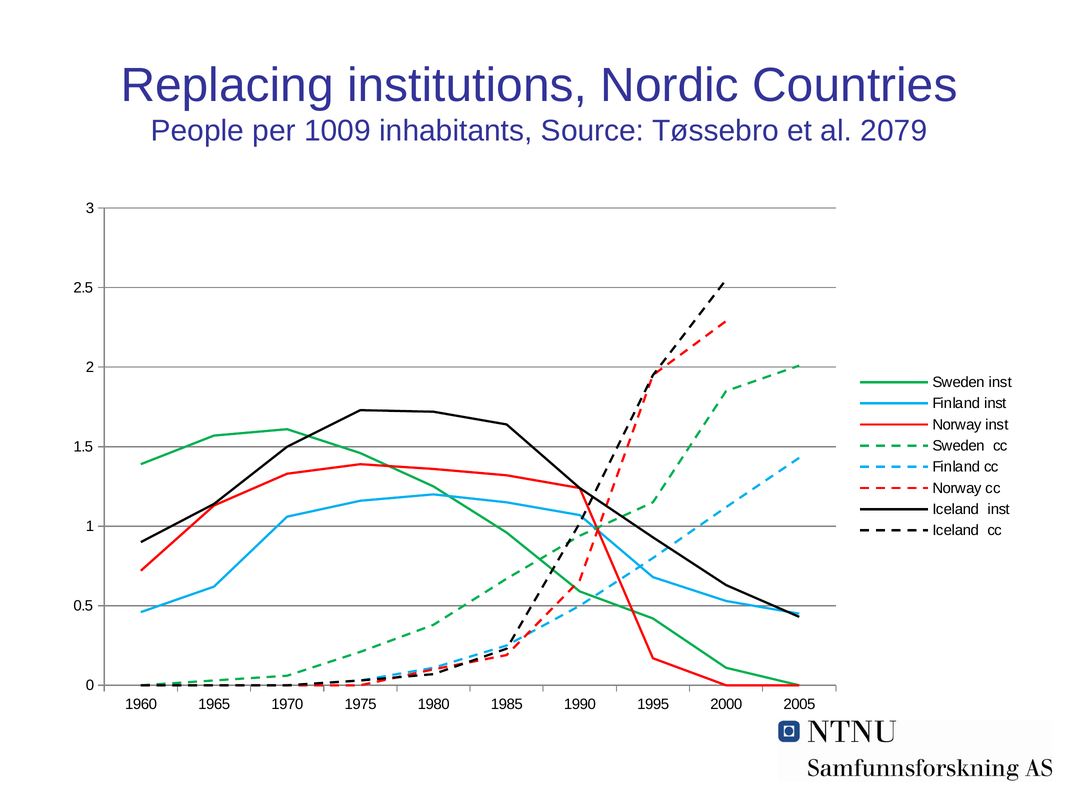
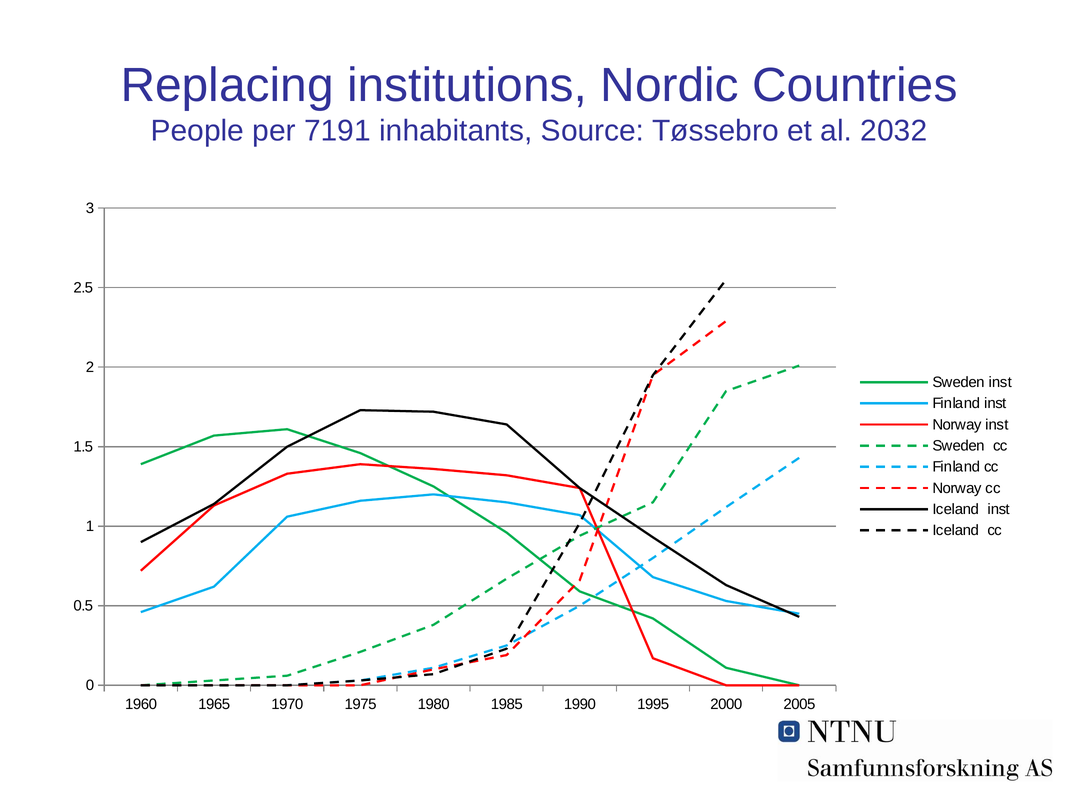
1009: 1009 -> 7191 (337, 131)
2079: 2079 -> 2032 (894, 131)
